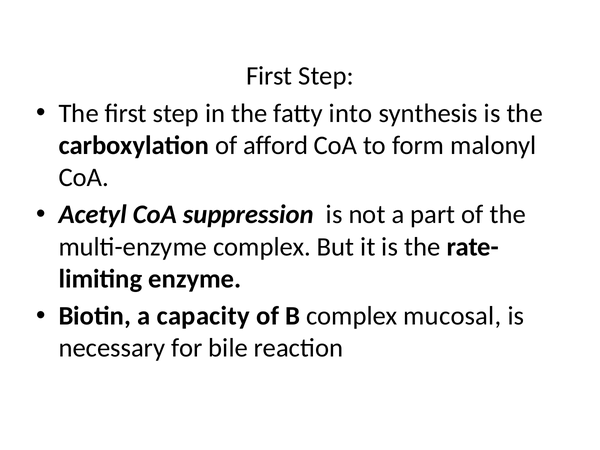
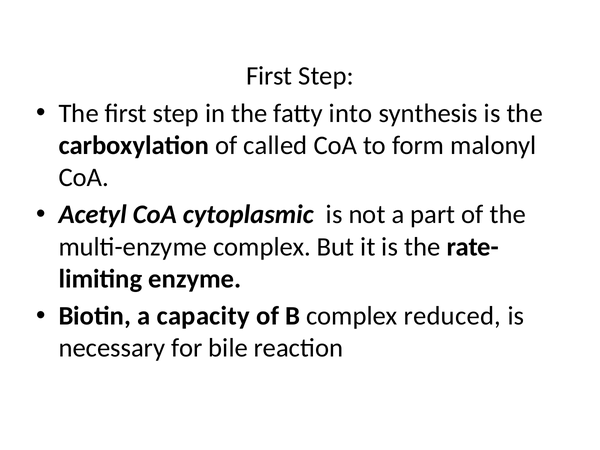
afford: afford -> called (275, 145)
suppression: suppression -> cytoplasmic (248, 215)
mucosal: mucosal -> reduced (452, 316)
